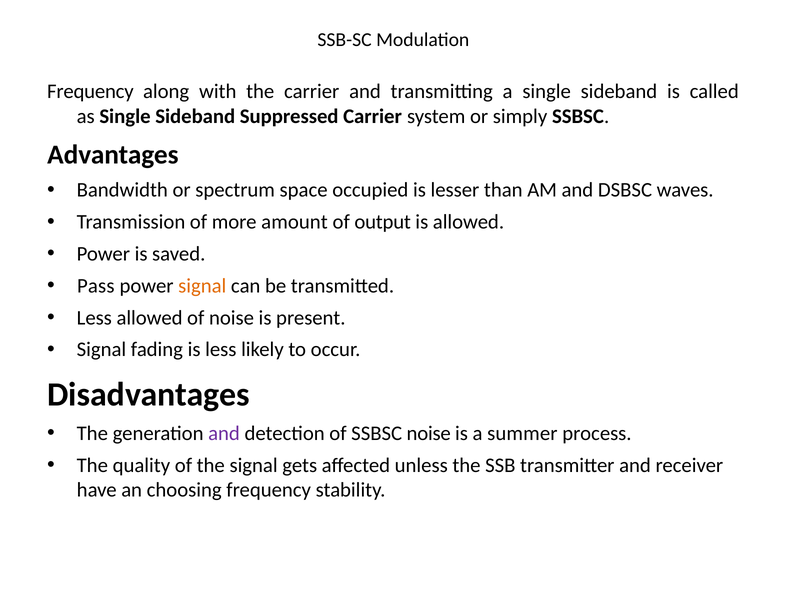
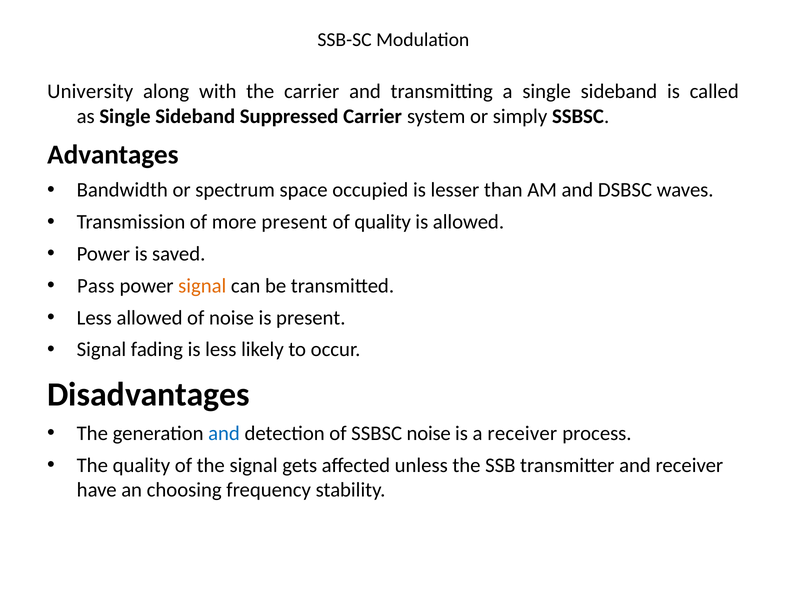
Frequency: Frequency -> University (90, 92)
more amount: amount -> present (294, 222)
of output: output -> quality (383, 222)
and colour: purple -> blue (224, 433)
a summer: summer -> receiver (522, 433)
